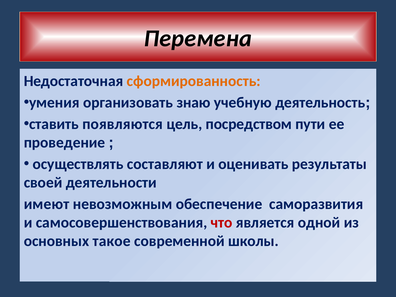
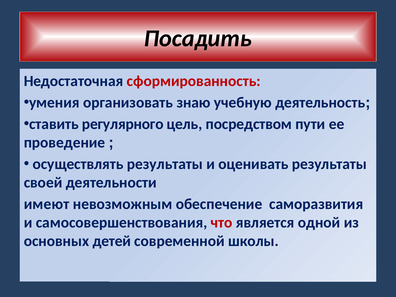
Перемена: Перемена -> Посадить (198, 38)
сформированность colour: orange -> red (194, 81)
появляются: появляются -> регулярного (123, 124)
осуществлять составляют: составляют -> результаты (165, 164)
такое: такое -> детей (112, 241)
